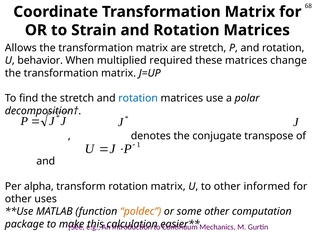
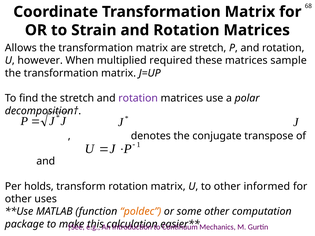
behavior: behavior -> however (40, 61)
change: change -> sample (289, 61)
rotation colour: blue -> purple (138, 98)
alpha: alpha -> holds (39, 187)
